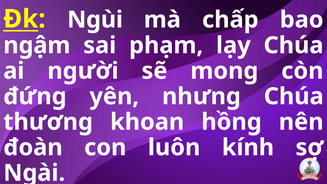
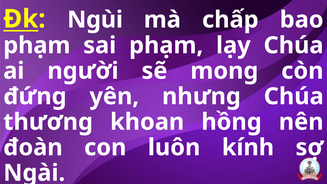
ngậm: ngậm -> phạm (37, 45)
